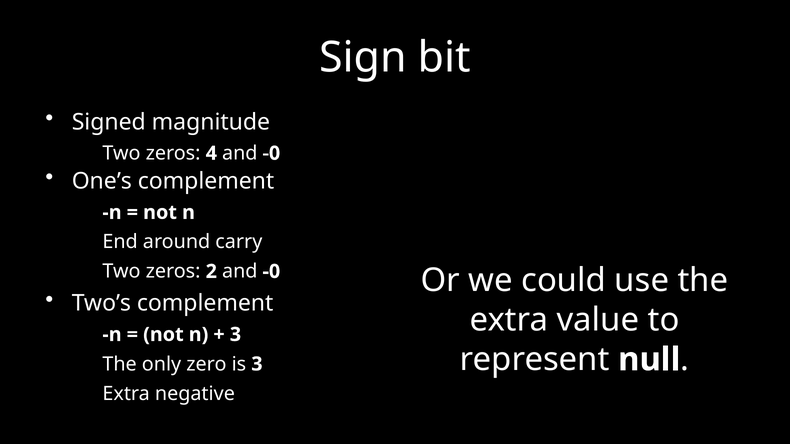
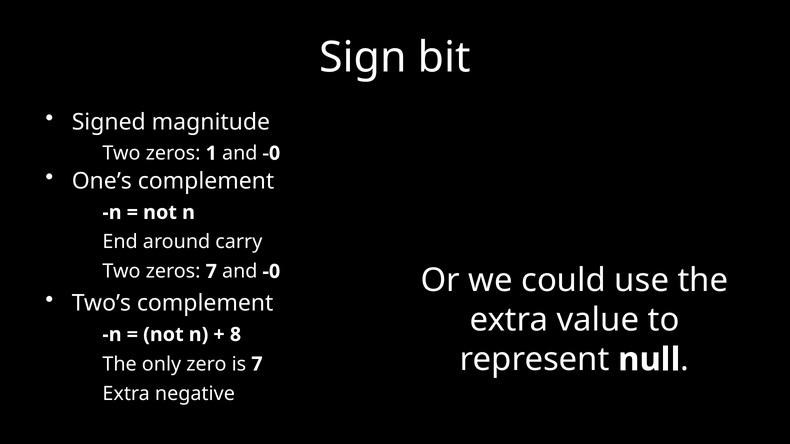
4: 4 -> 1 (211, 153)
zeros 2: 2 -> 7 (211, 272)
3: 3 -> 8 (235, 335)
is 3: 3 -> 7 (257, 364)
